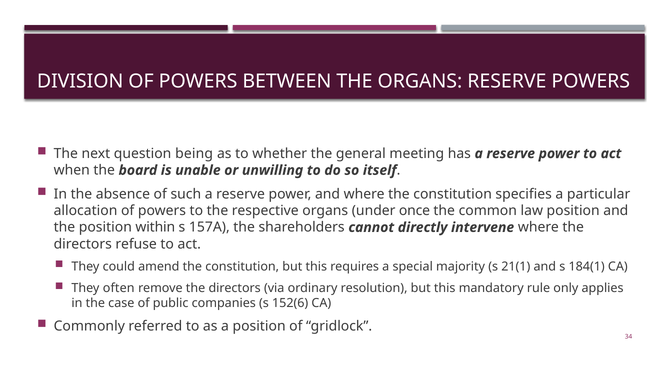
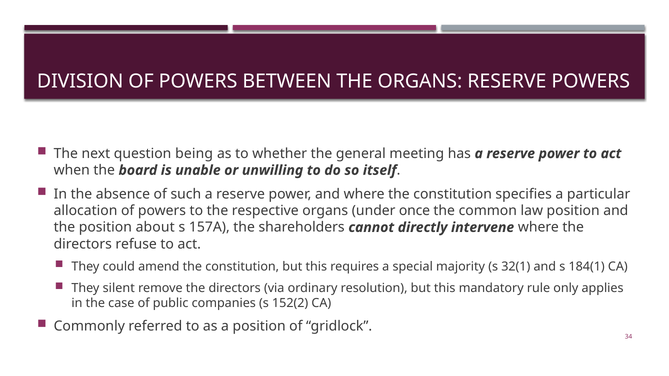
within: within -> about (155, 228)
21(1: 21(1 -> 32(1 (516, 267)
often: often -> silent (119, 289)
152(6: 152(6 -> 152(2 (290, 304)
